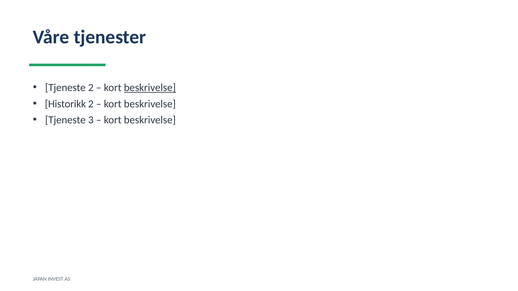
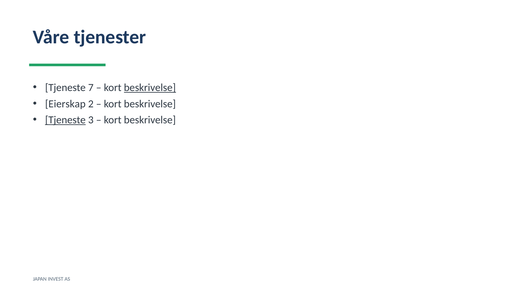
Tjeneste 2: 2 -> 7 (91, 88)
Historikk: Historikk -> Eierskap (65, 104)
Tjeneste underline: none -> present (65, 120)
